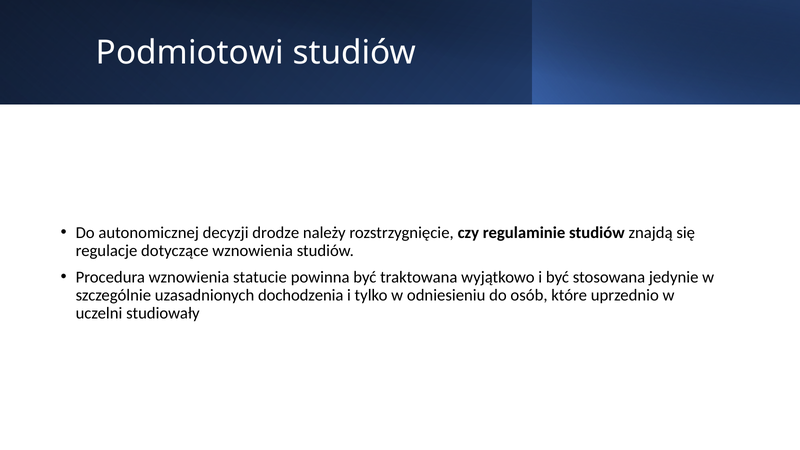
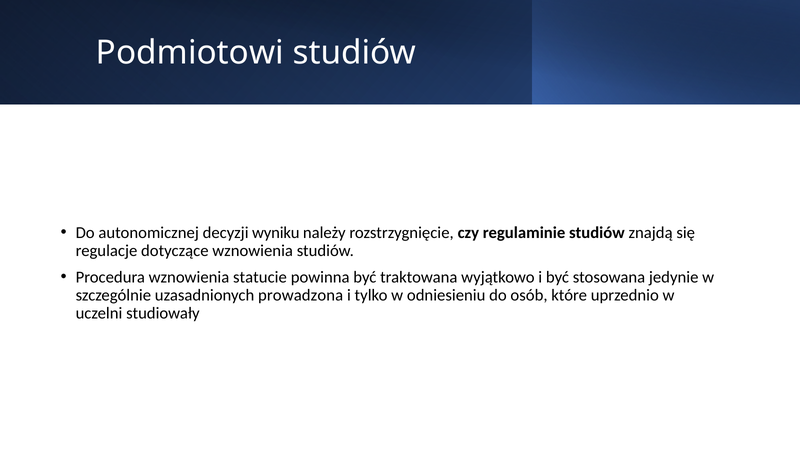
drodze: drodze -> wyniku (276, 233)
dochodzenia: dochodzenia -> prowadzona (301, 295)
